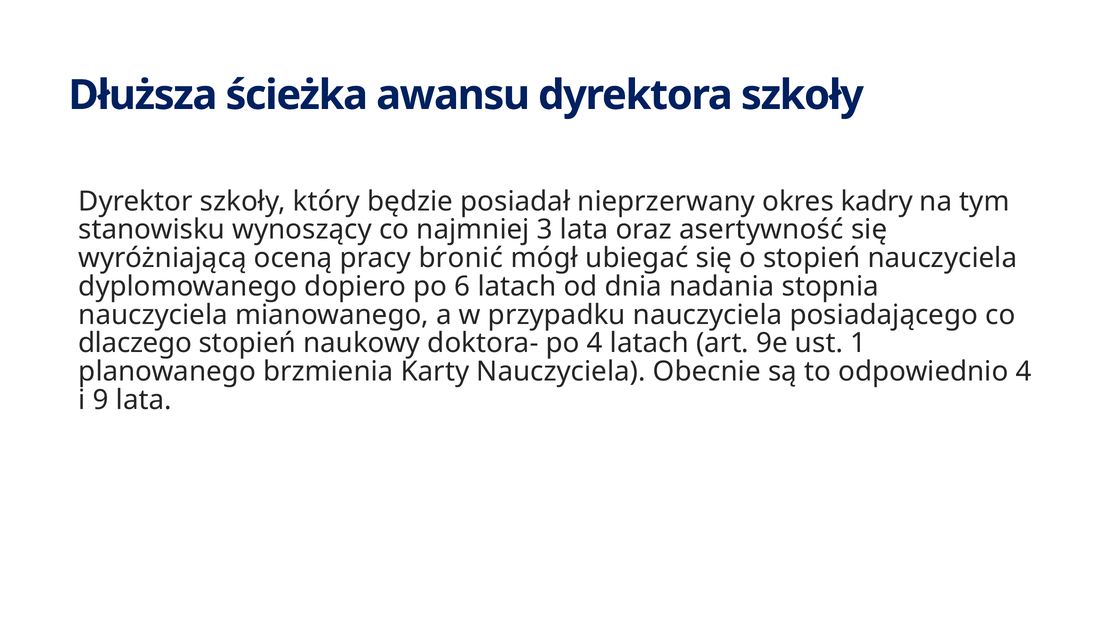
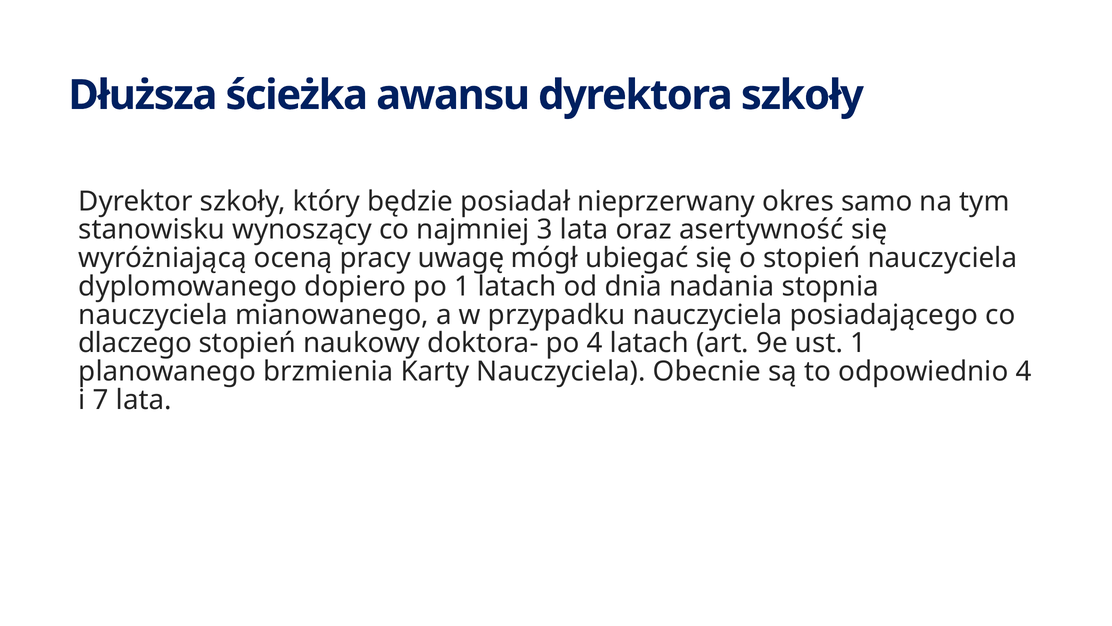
kadry: kadry -> samo (877, 201)
bronić: bronić -> uwagę (461, 258)
po 6: 6 -> 1 (462, 286)
9: 9 -> 7 (101, 400)
